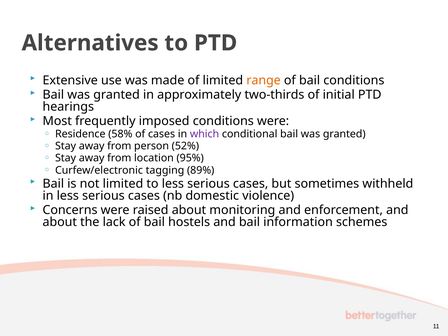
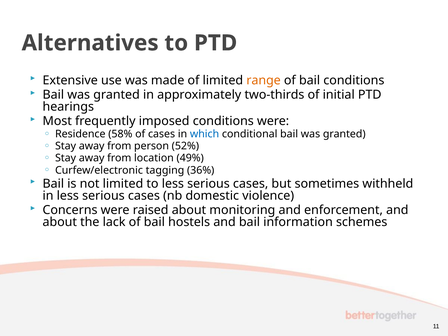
which colour: purple -> blue (205, 134)
95%: 95% -> 49% (190, 158)
89%: 89% -> 36% (201, 170)
